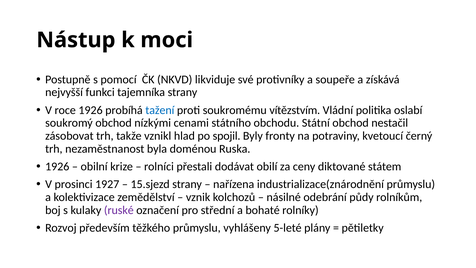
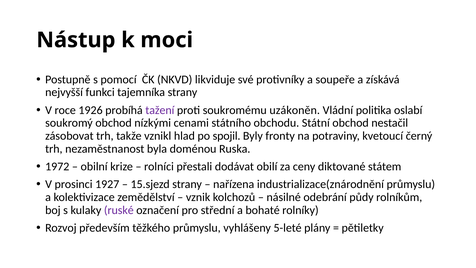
tažení colour: blue -> purple (160, 110)
vítězstvím: vítězstvím -> uzákoněn (295, 110)
1926: 1926 -> 1972 (57, 166)
